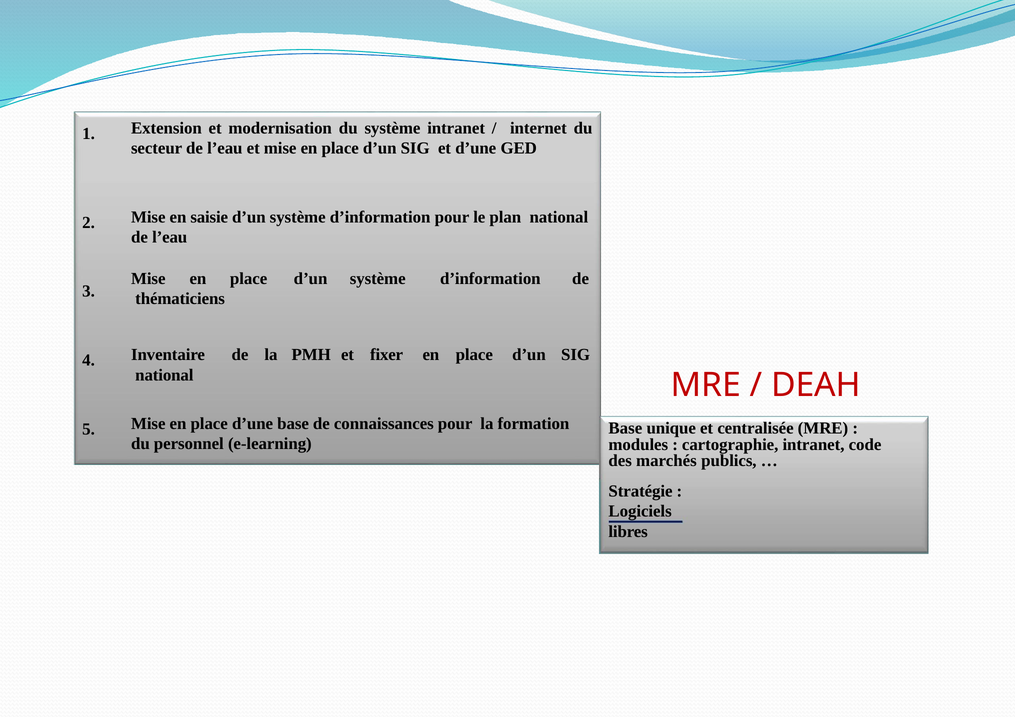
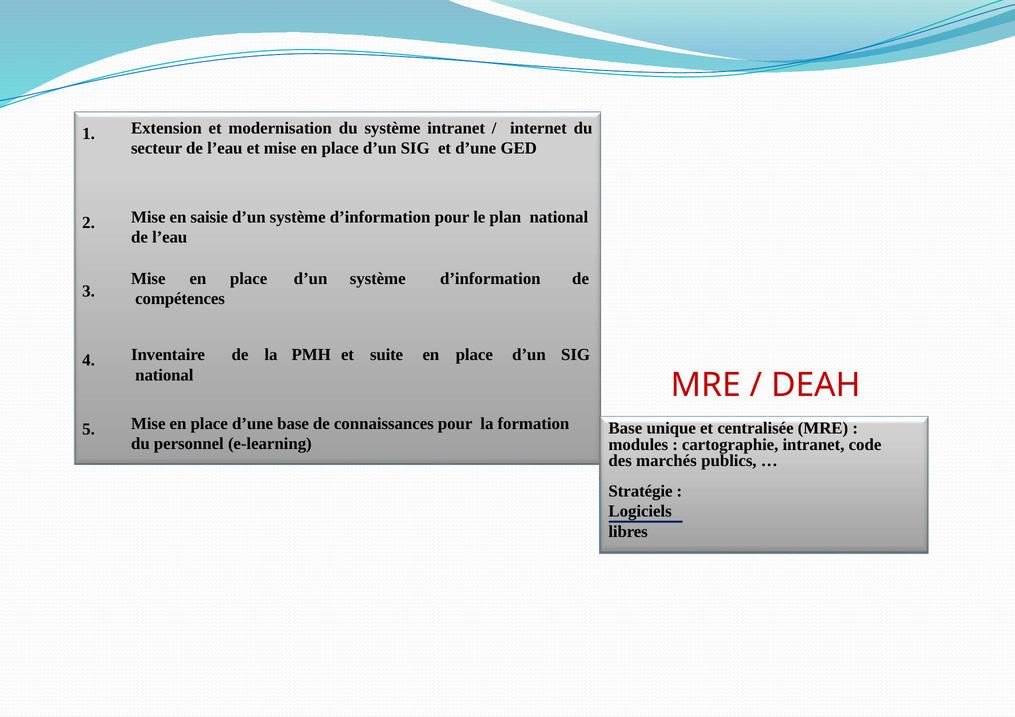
thématiciens: thématiciens -> compétences (180, 299)
fixer: fixer -> suite (387, 355)
